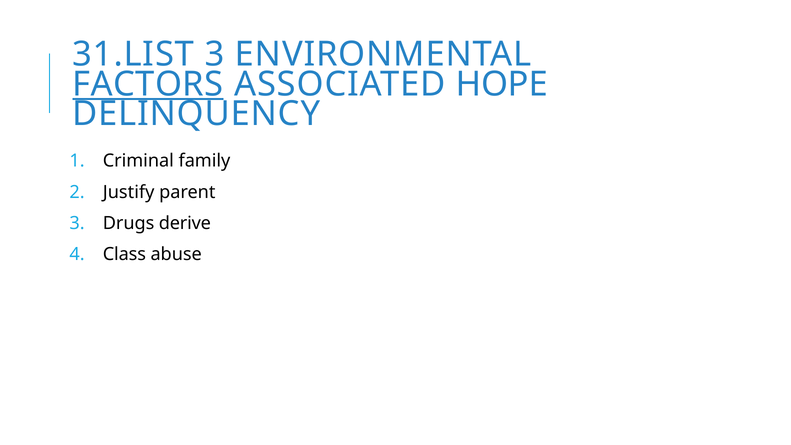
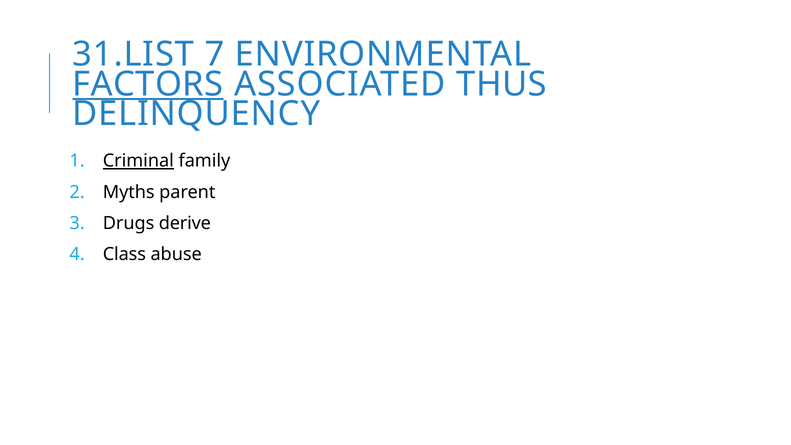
31.LIST 3: 3 -> 7 (214, 54)
HOPE: HOPE -> THUS (502, 84)
Criminal underline: none -> present (138, 161)
Justify: Justify -> Myths (129, 192)
